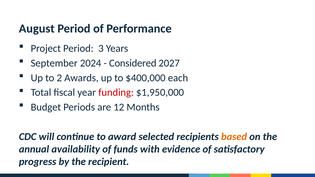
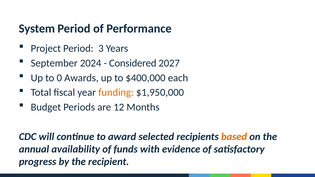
August: August -> System (37, 29)
2: 2 -> 0 (59, 78)
funding colour: red -> orange (116, 93)
